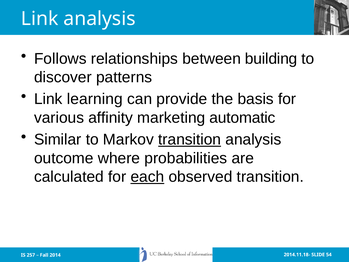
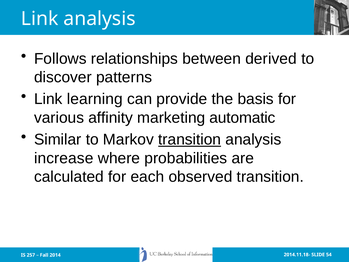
building: building -> derived (271, 59)
outcome: outcome -> increase (64, 158)
each underline: present -> none (147, 177)
